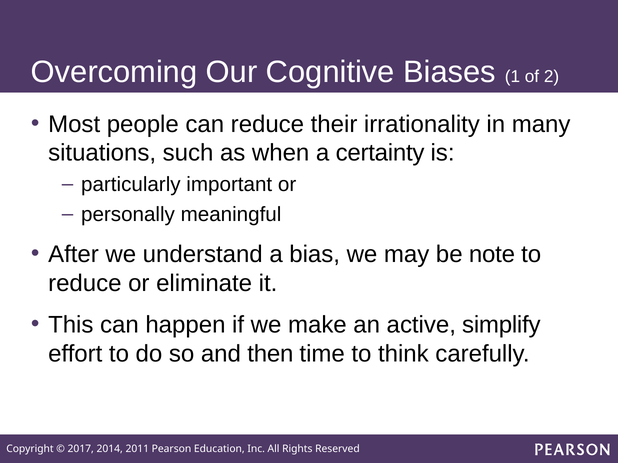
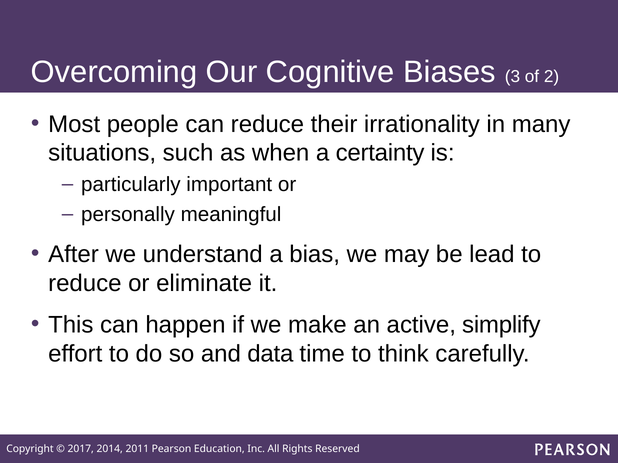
1: 1 -> 3 (512, 77)
note: note -> lead (492, 255)
then: then -> data (270, 354)
